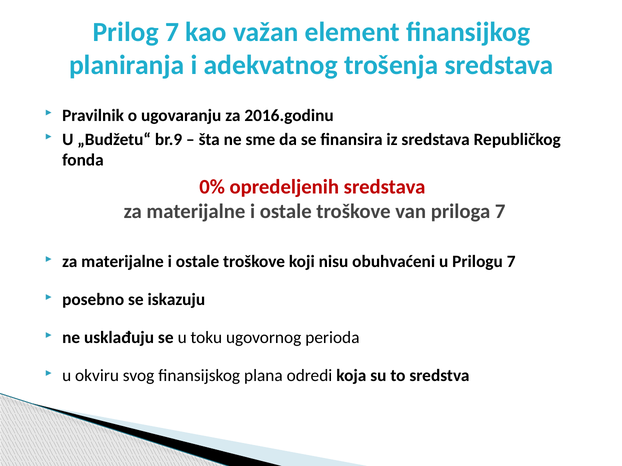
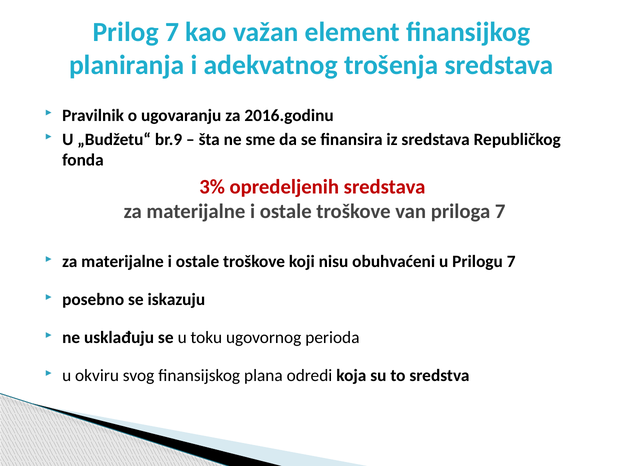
0%: 0% -> 3% (212, 187)
